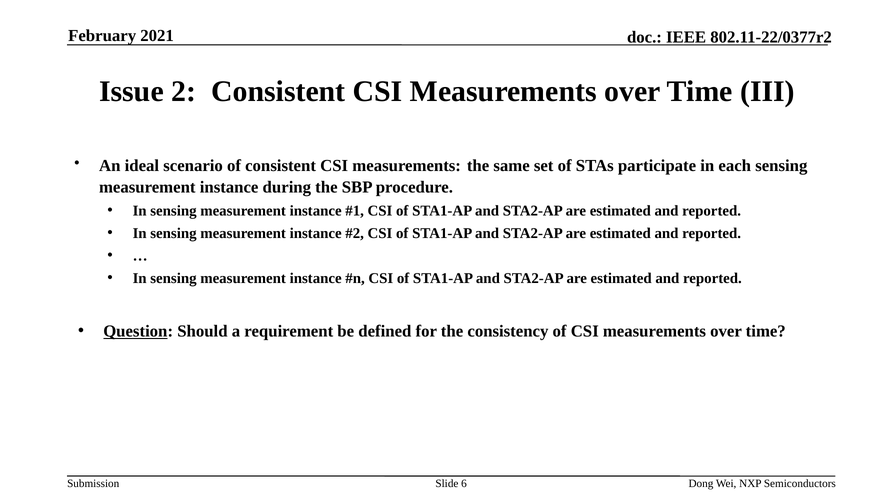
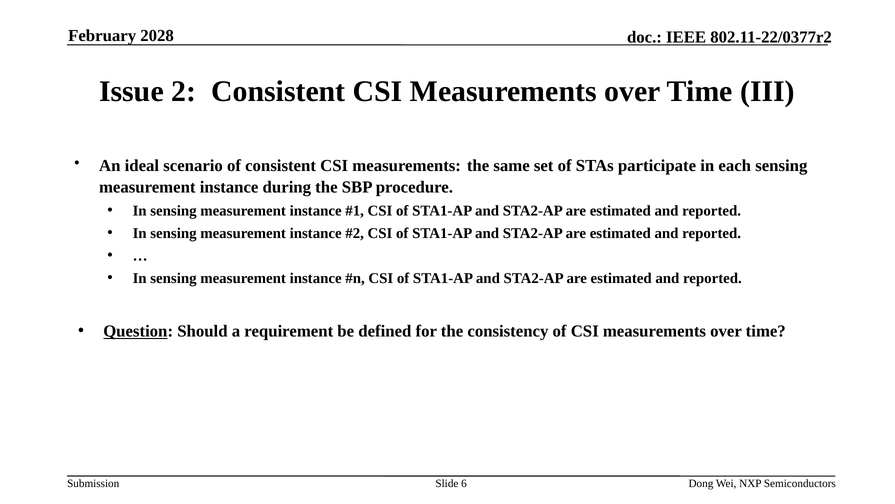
2021: 2021 -> 2028 (157, 36)
